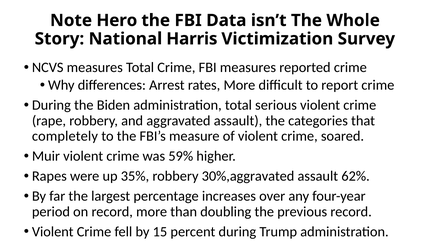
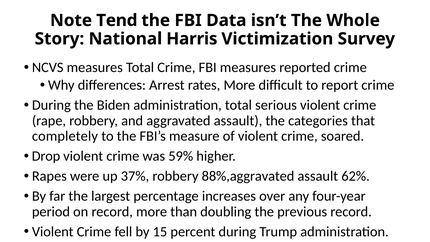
Hero: Hero -> Tend (117, 20)
Muir: Muir -> Drop (46, 156)
35%: 35% -> 37% (135, 176)
30%,aggravated: 30%,aggravated -> 88%,aggravated (248, 176)
